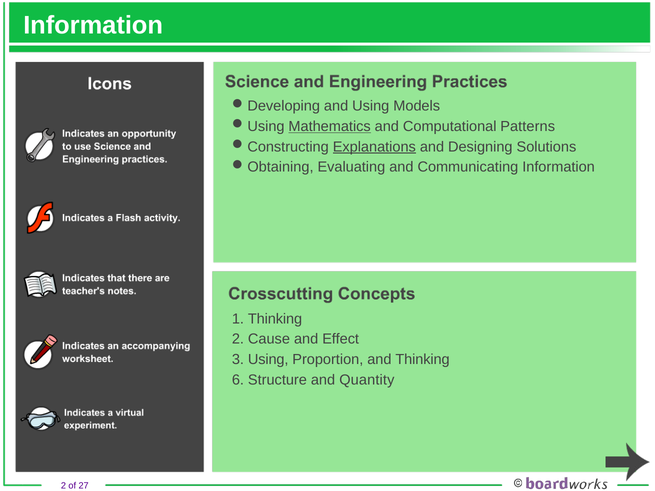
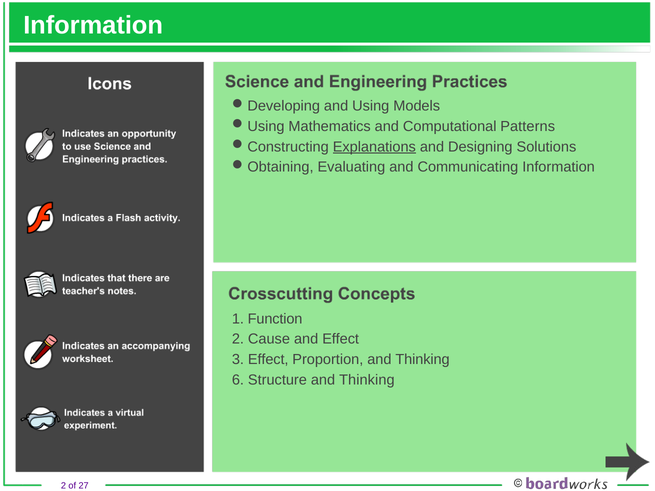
Mathematics underline: present -> none (330, 127)
1 Thinking: Thinking -> Function (275, 319)
3 Using: Using -> Effect (268, 360)
Structure and Quantity: Quantity -> Thinking (367, 380)
